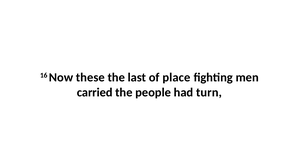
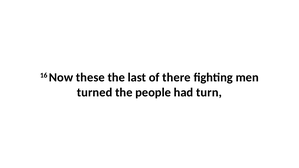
place: place -> there (176, 77)
carried: carried -> turned (95, 92)
